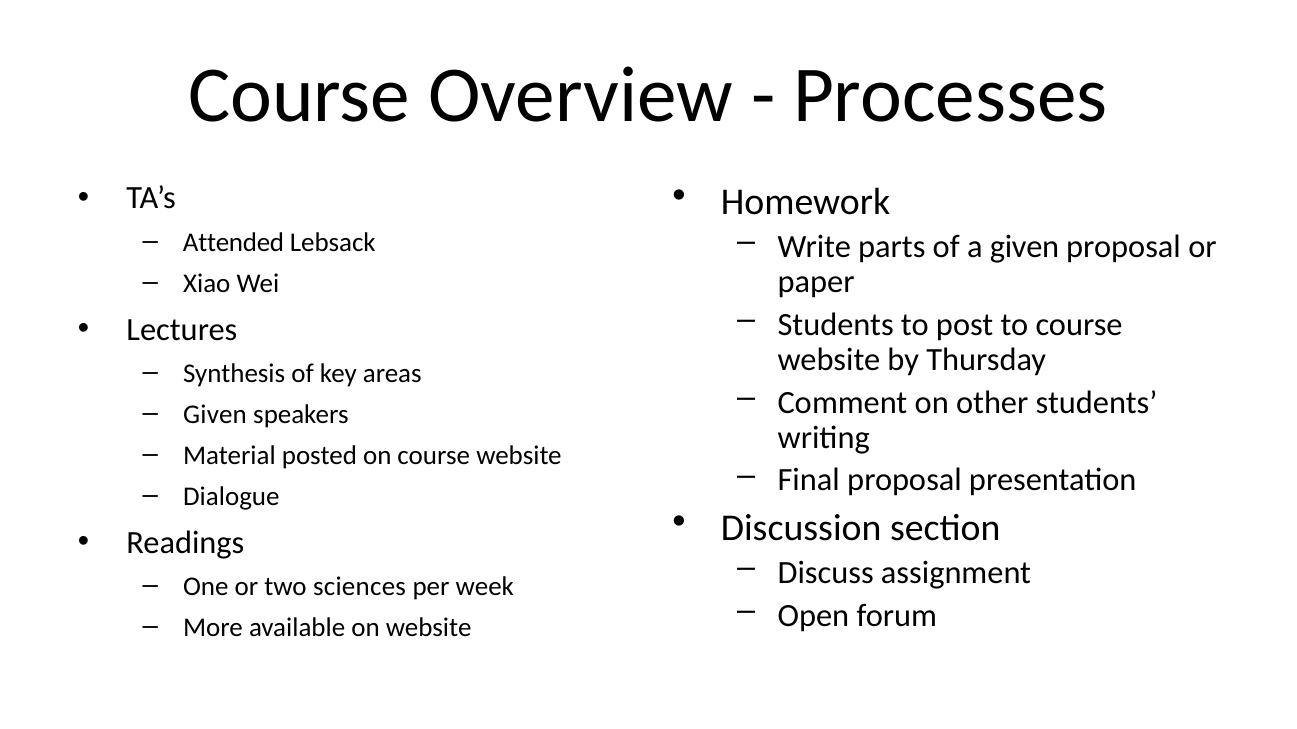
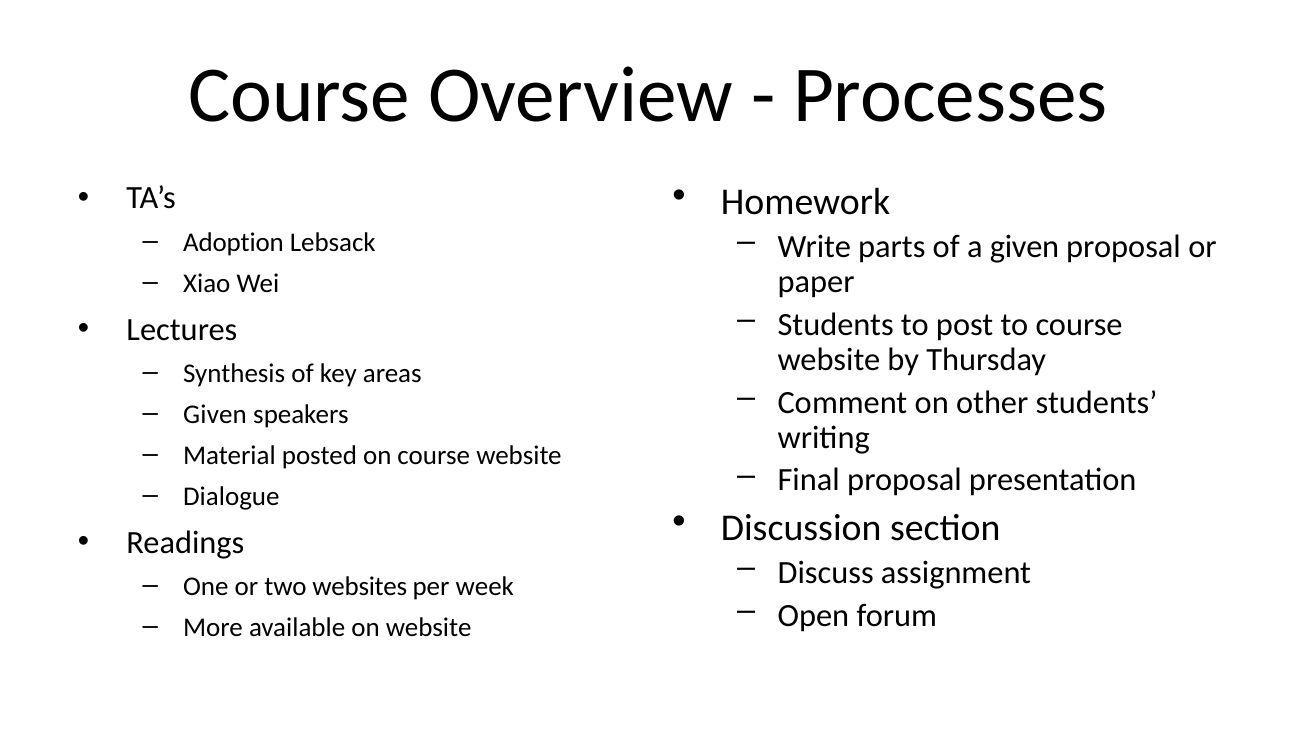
Attended: Attended -> Adoption (234, 242)
sciences: sciences -> websites (360, 587)
